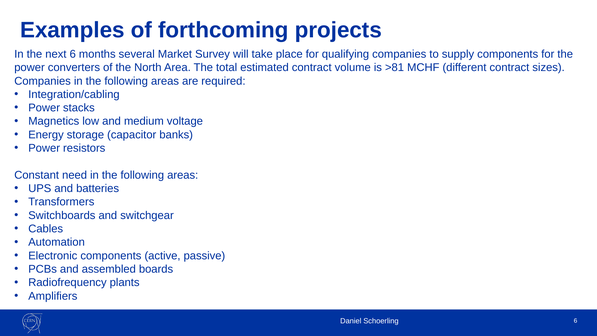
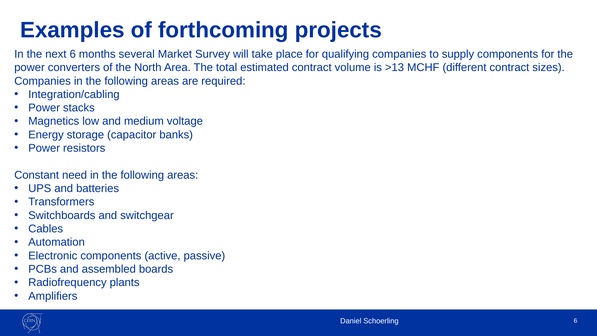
>81: >81 -> >13 (395, 68)
